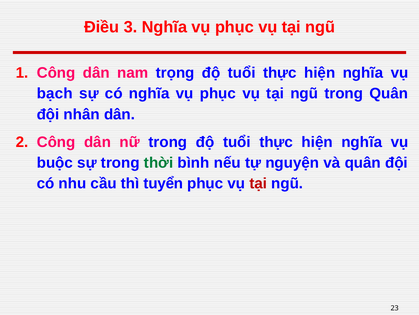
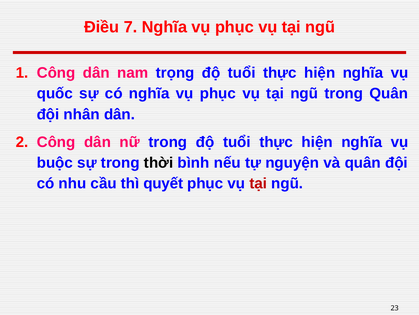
3: 3 -> 7 (131, 27)
bạch: bạch -> quốc (55, 93)
thời colour: green -> black (159, 162)
tuyển: tuyển -> quyết (163, 183)
